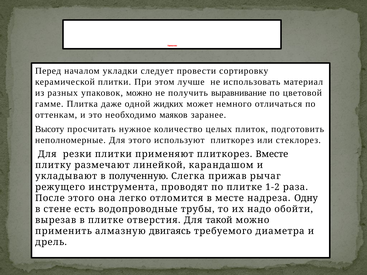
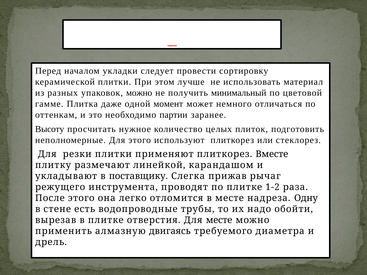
выравнивание: выравнивание -> минимальный (239, 93)
жидких: жидких -> момент (168, 104)
маяков: маяков -> партии (173, 115)
полученную: полученную -> поставщику (138, 176)
Для такой: такой -> месте (219, 220)
